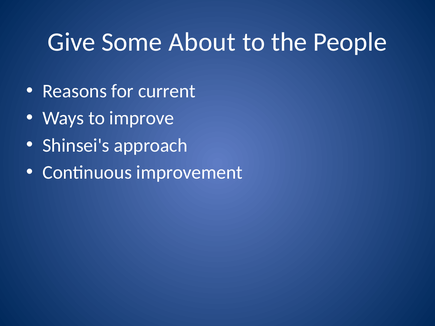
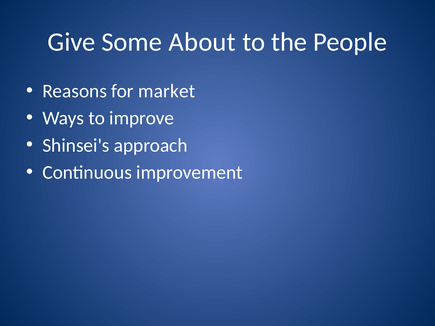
current: current -> market (167, 91)
